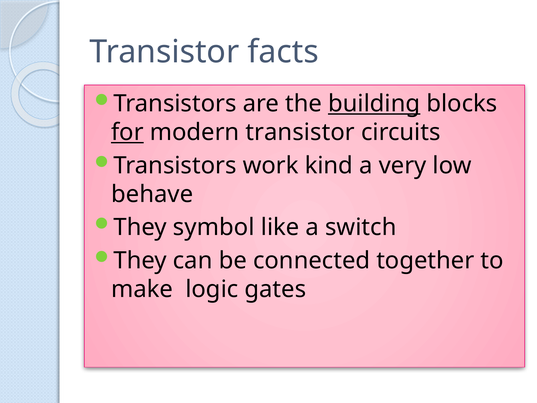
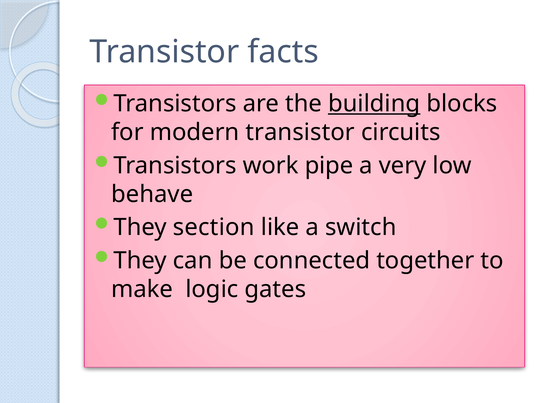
for underline: present -> none (127, 132)
kind: kind -> pipe (329, 165)
symbol: symbol -> section (214, 227)
